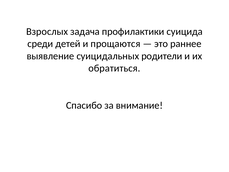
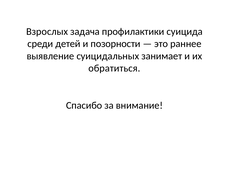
прощаются: прощаются -> позорности (116, 44)
родители: родители -> занимает (162, 56)
